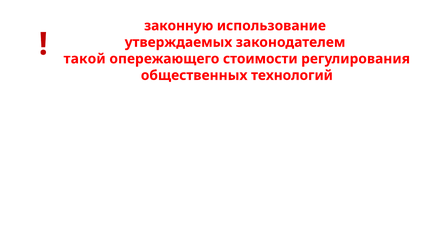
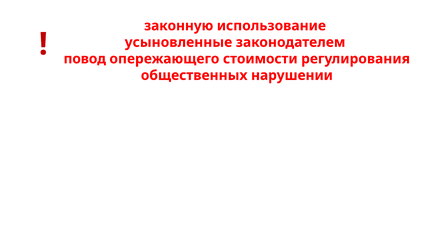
утверждаемых: утверждаемых -> усыновленные (178, 42)
такой: такой -> повод (85, 59)
технологий: технологий -> нарушении (292, 75)
